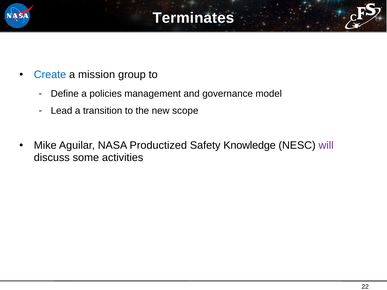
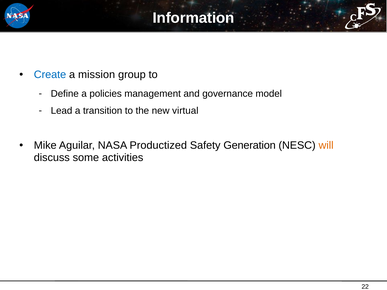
Terminates: Terminates -> Information (193, 18)
scope: scope -> virtual (185, 111)
Knowledge: Knowledge -> Generation (250, 146)
will colour: purple -> orange (326, 146)
